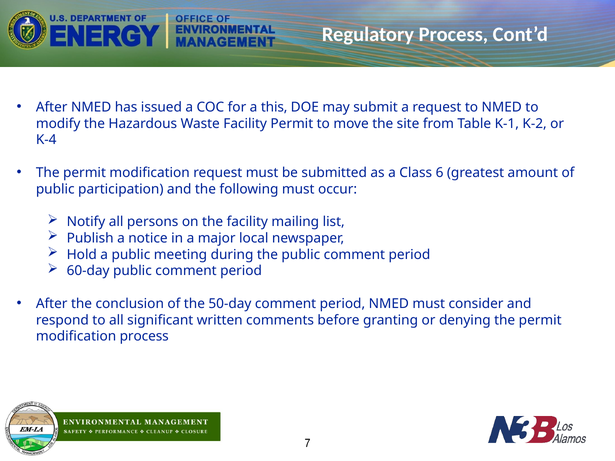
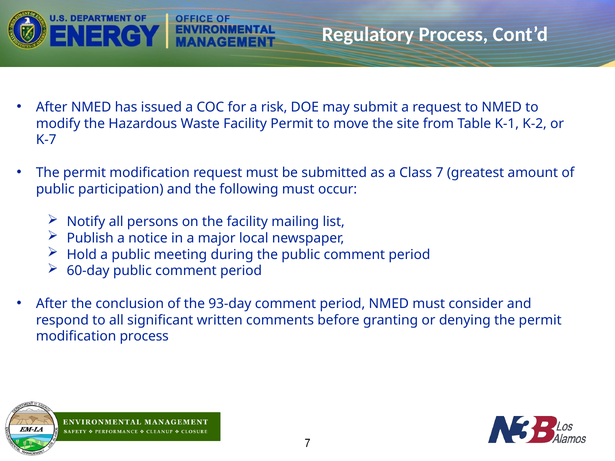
this: this -> risk (274, 107)
K‑4: K‑4 -> K‑7 (46, 140)
Class 6: 6 -> 7 (440, 173)
50-day: 50-day -> 93-day (230, 304)
